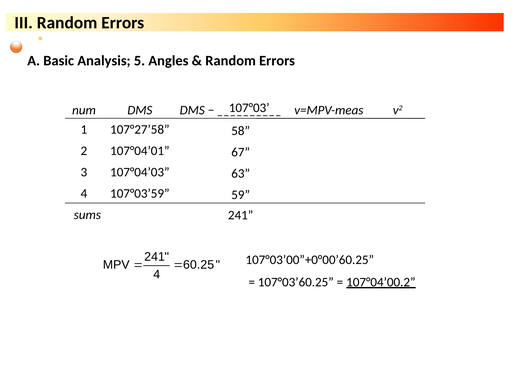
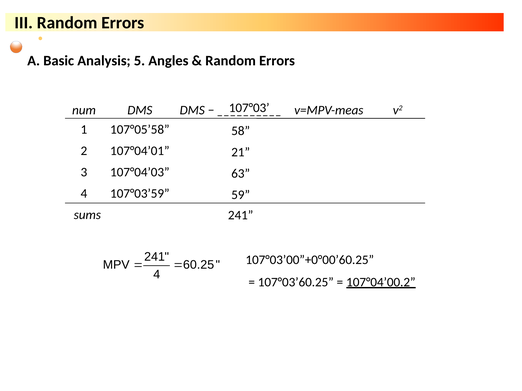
107°27’58: 107°27’58 -> 107°05’58 (140, 130)
67: 67 -> 21 (241, 152)
